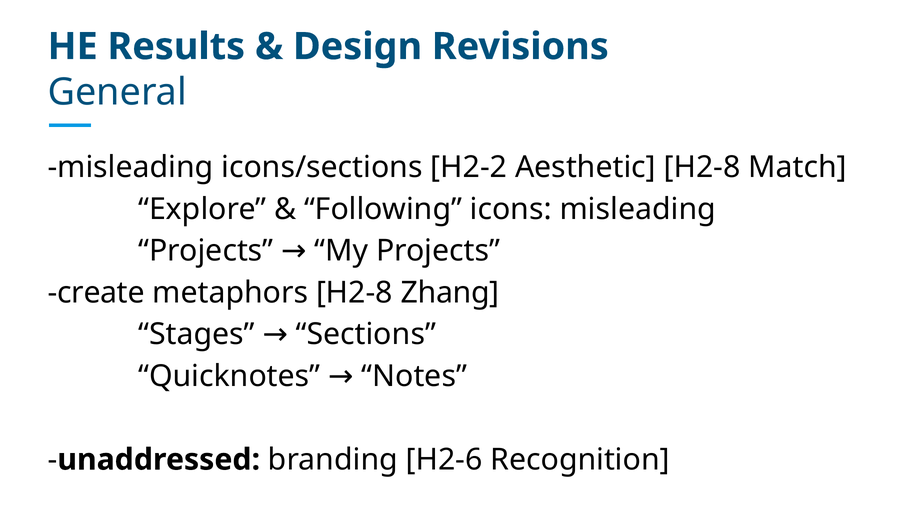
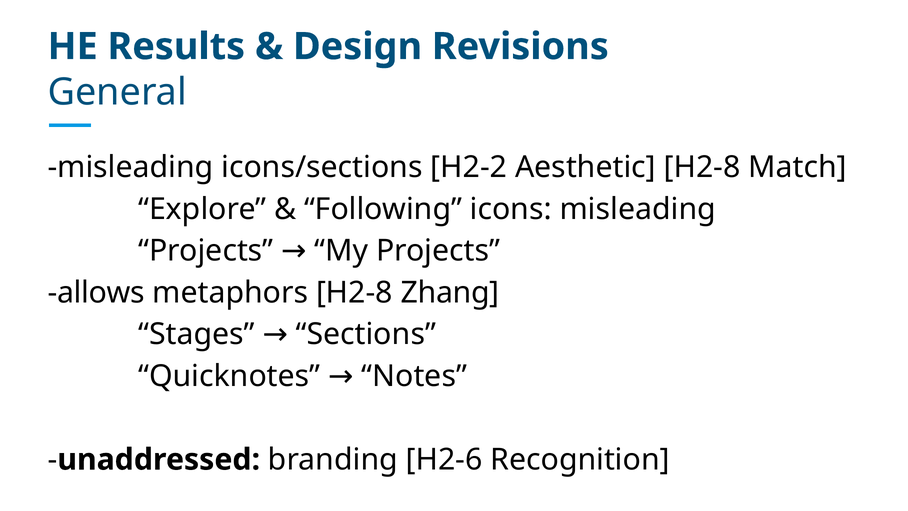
create: create -> allows (96, 292)
